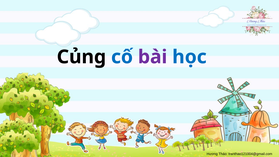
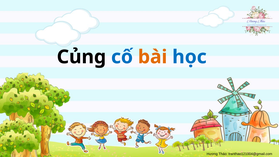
bài colour: purple -> orange (153, 57)
